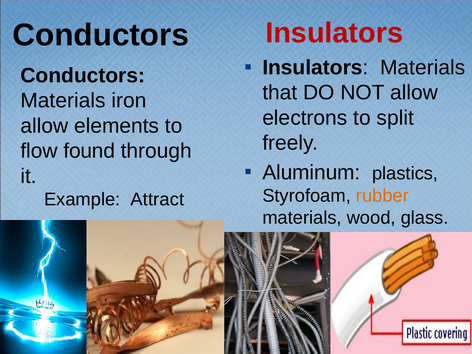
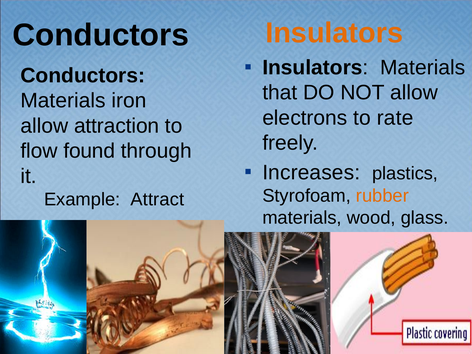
Insulators colour: red -> orange (334, 33)
split: split -> rate (395, 118)
elements: elements -> attraction (117, 126)
Aluminum: Aluminum -> Increases (311, 172)
